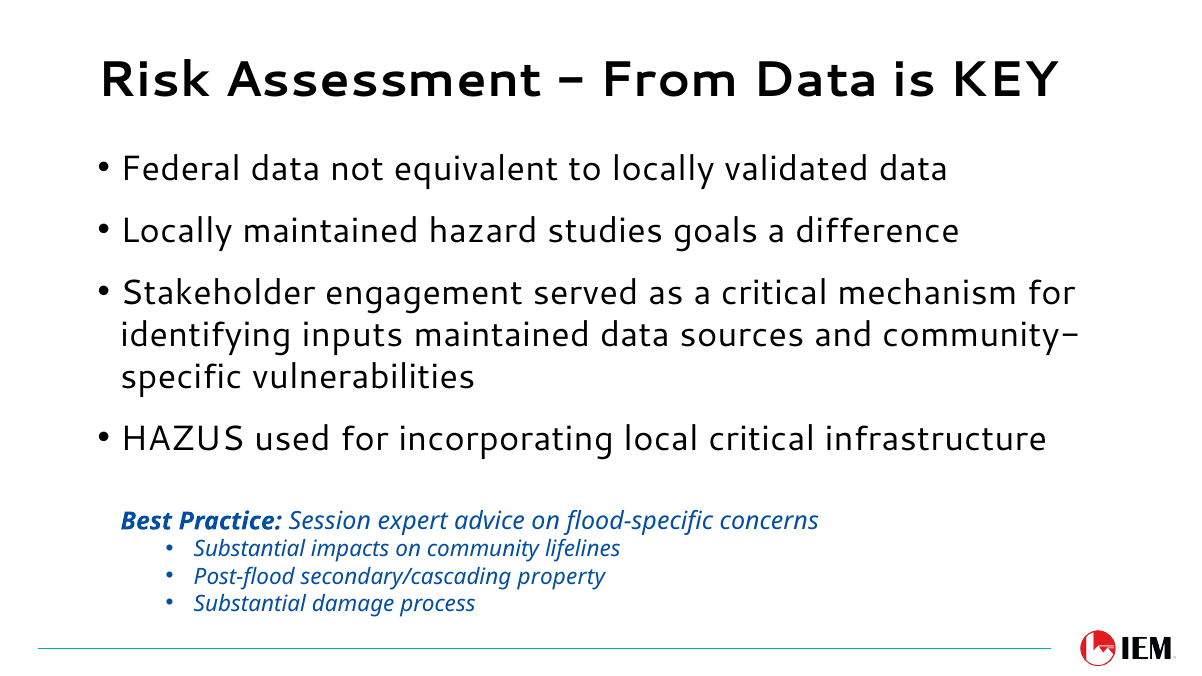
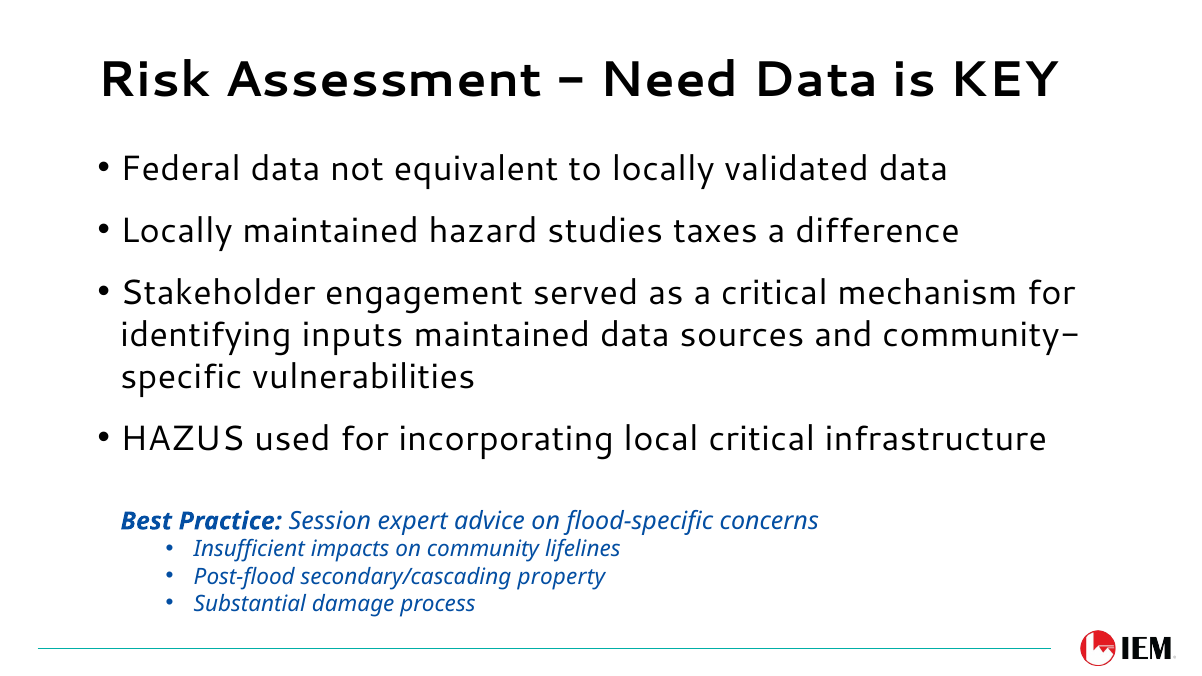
From: From -> Need (669, 80)
goals: goals -> taxes (715, 231)
Substantial: Substantial -> Insufficient (249, 550)
